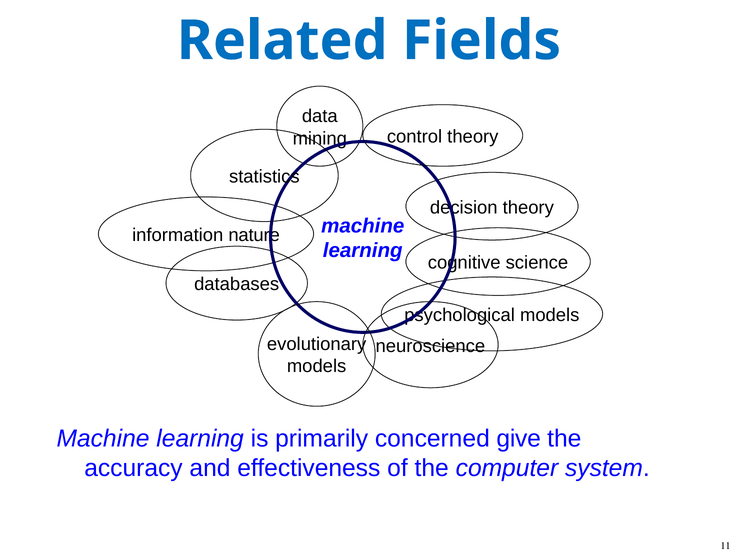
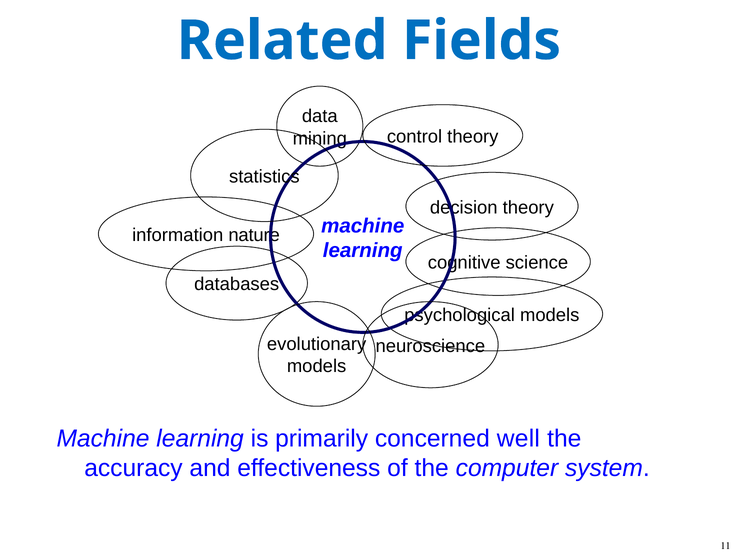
give: give -> well (518, 438)
